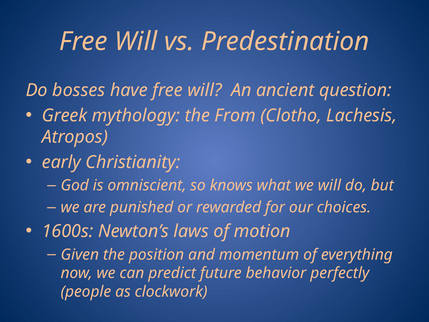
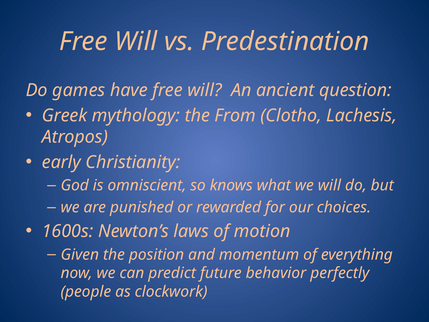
bosses: bosses -> games (79, 90)
